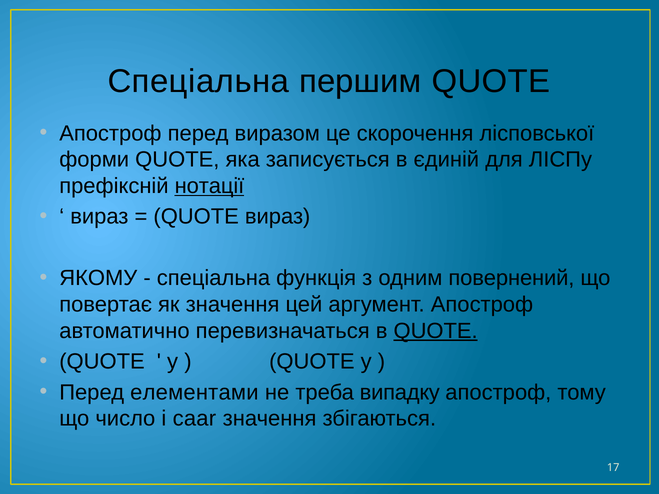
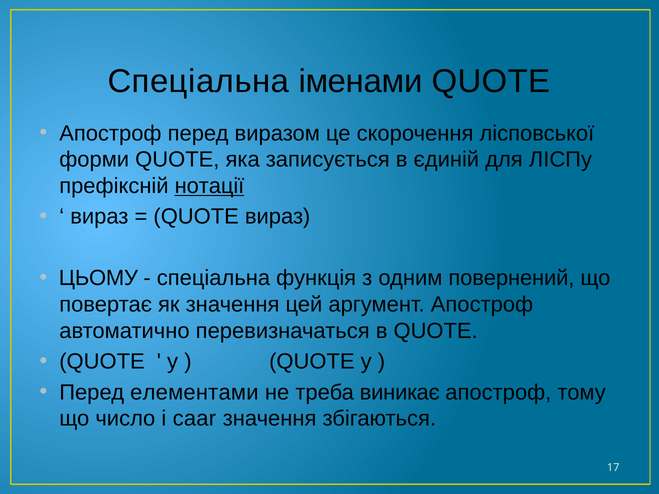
першим: першим -> іменами (360, 81)
ЯКОМУ: ЯКОМУ -> ЦЬОМУ (98, 278)
QUOTE underline: present -> none (436, 331)
випадку: випадку -> виникає (400, 393)
